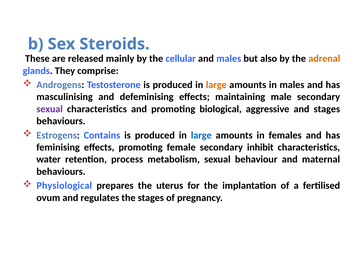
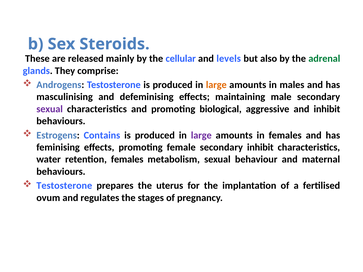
and males: males -> levels (229, 59)
adrenal colour: orange -> green (324, 59)
and stages: stages -> inhibit (327, 109)
large colour: blue -> purple (201, 135)
retention process: process -> females (127, 160)
Physiological: Physiological -> Testosterone (64, 186)
